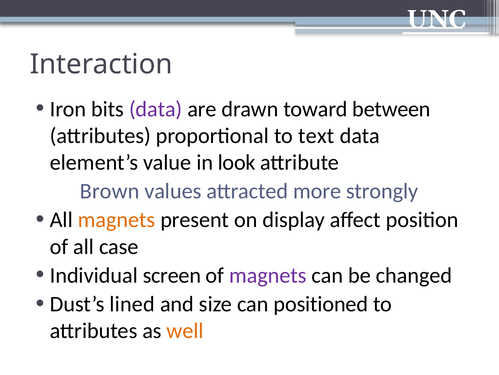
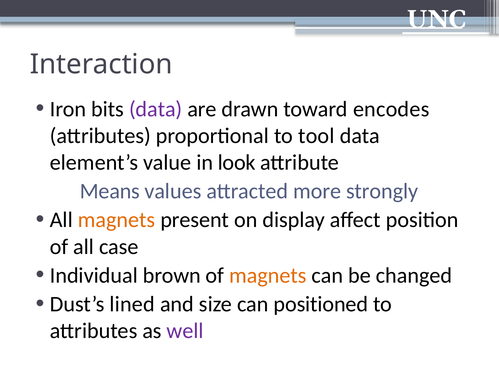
between: between -> encodes (391, 109)
text: text -> tool (316, 135)
Brown: Brown -> Means (110, 191)
screen: screen -> brown (172, 275)
magnets colour: purple -> orange (268, 275)
well colour: orange -> purple (185, 330)
